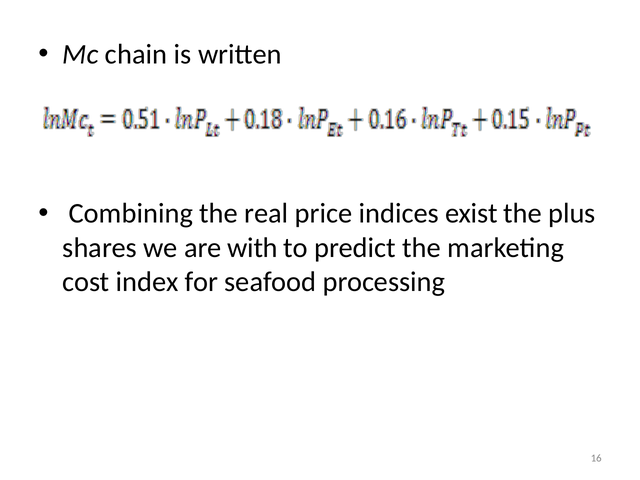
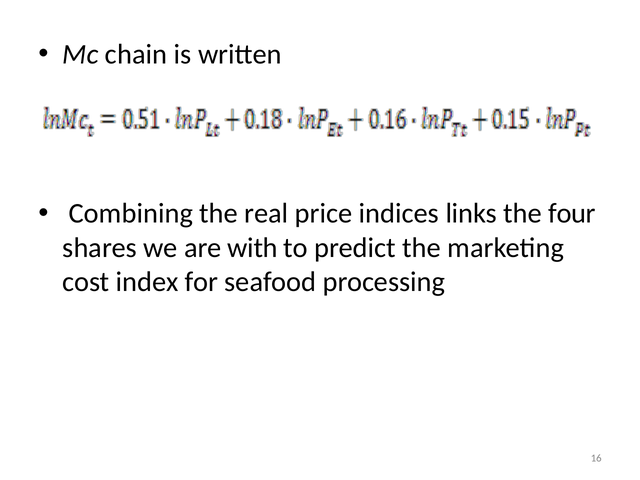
exist: exist -> links (471, 214)
plus: plus -> four (572, 214)
